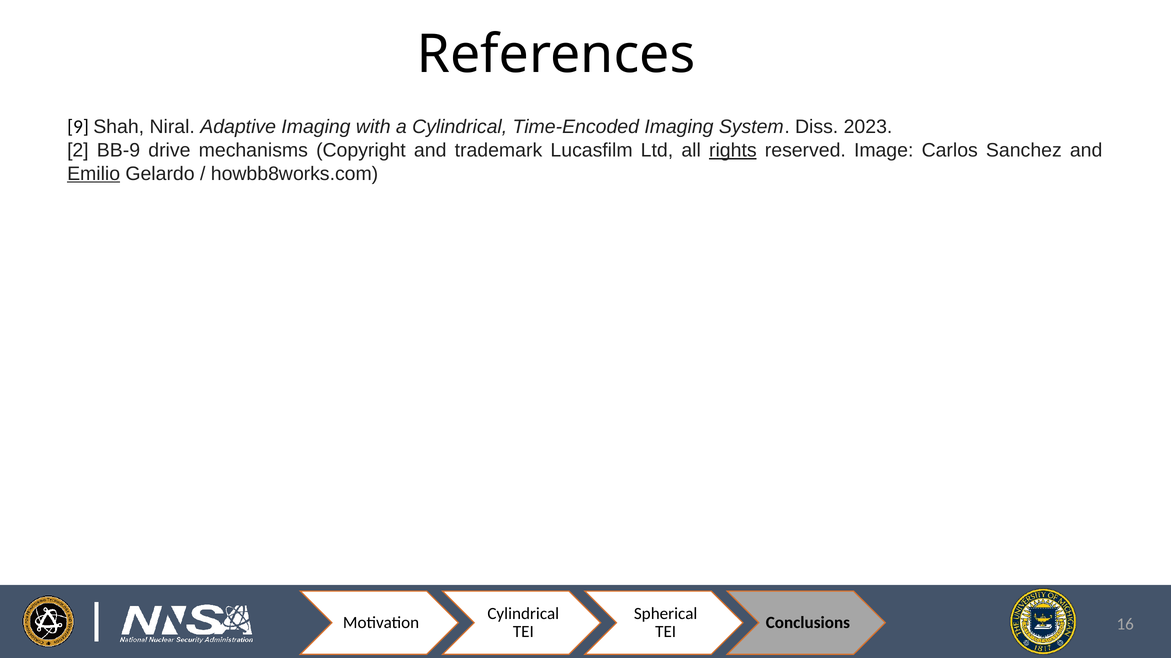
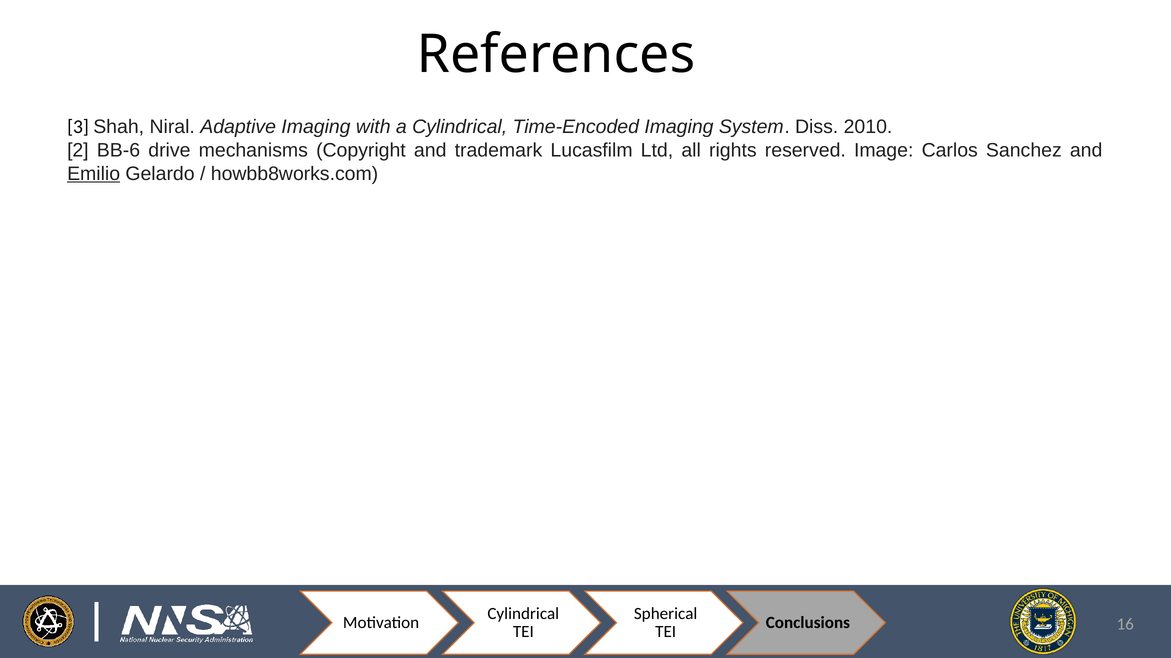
9: 9 -> 3 (78, 127)
2023: 2023 -> 2010 (868, 127)
BB-9: BB-9 -> BB-6 (118, 151)
rights underline: present -> none (733, 151)
